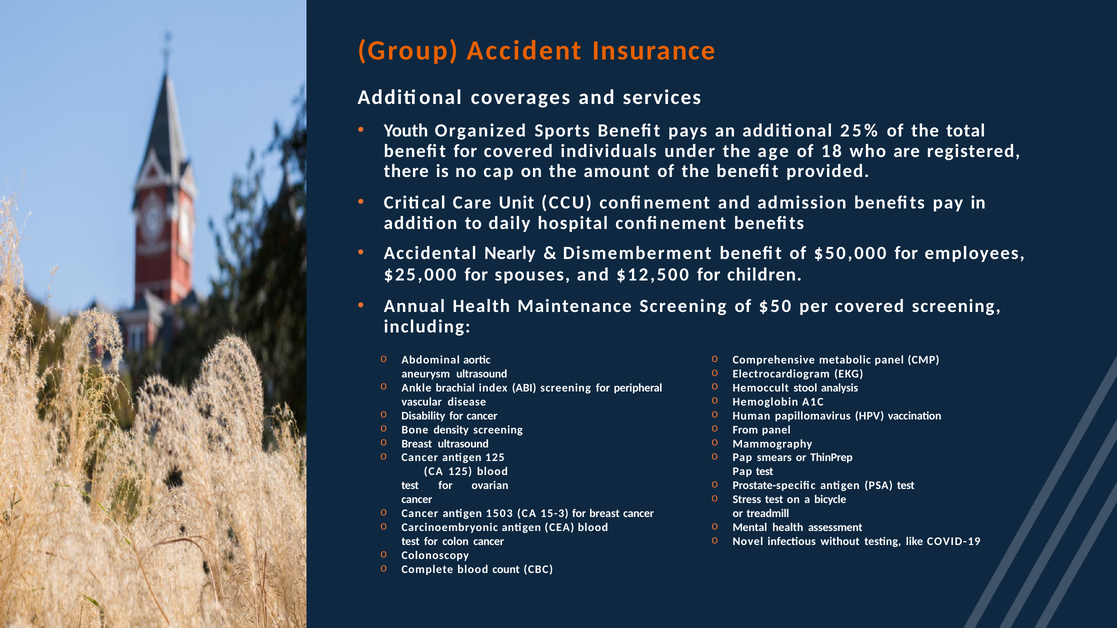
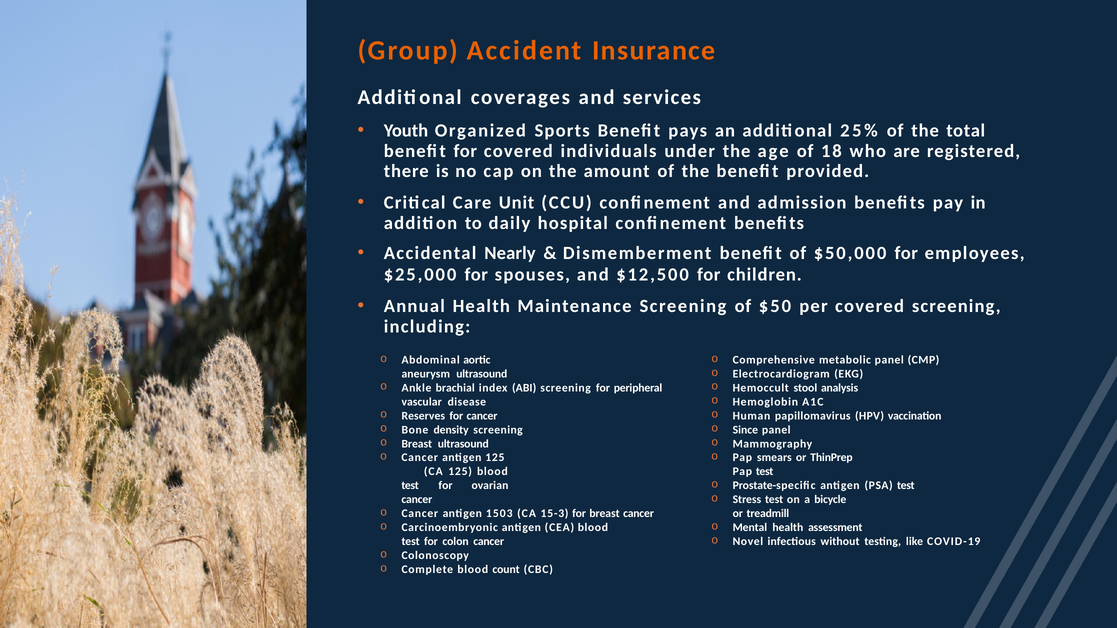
Disability: Disability -> Reserves (423, 416)
From: From -> Since (745, 430)
